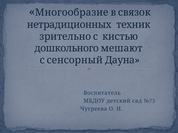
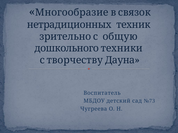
кистью: кистью -> общую (120, 37)
мешают: мешают -> техники (122, 48)
сенсорный: сенсорный -> творчеству (75, 60)
